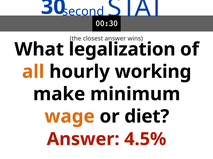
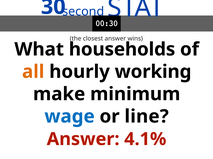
legalization: legalization -> households (122, 50)
wage colour: orange -> blue (70, 117)
diet: diet -> line (147, 117)
4.5%: 4.5% -> 4.1% (145, 140)
